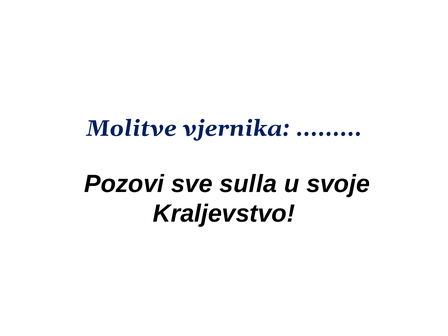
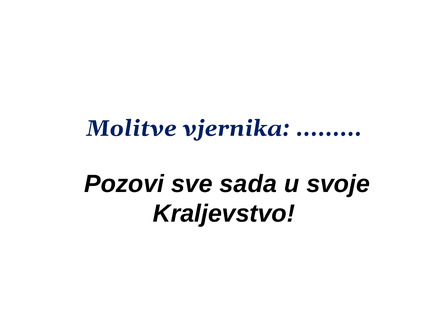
sulla: sulla -> sada (248, 184)
